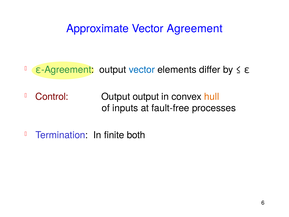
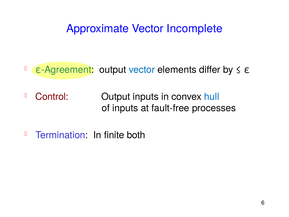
Agreement: Agreement -> Incomplete (195, 28)
Output output: output -> inputs (146, 97)
hull colour: orange -> blue (212, 97)
